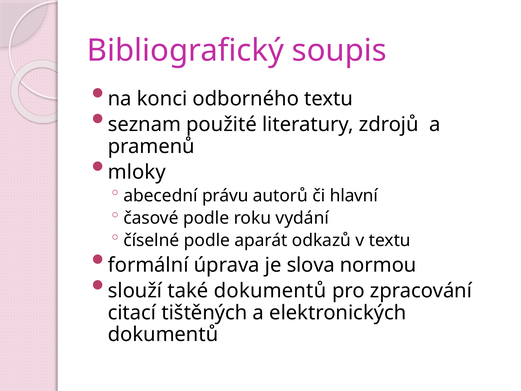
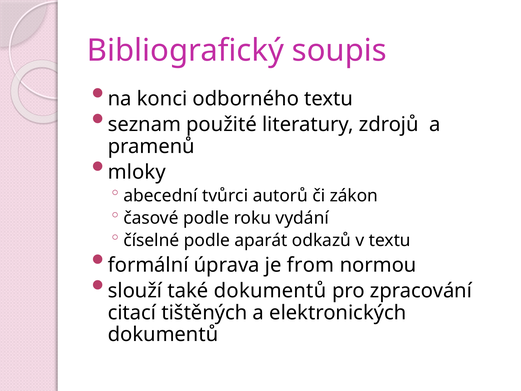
právu: právu -> tvůrci (225, 196)
hlavní: hlavní -> zákon (354, 196)
slova: slova -> from (311, 265)
